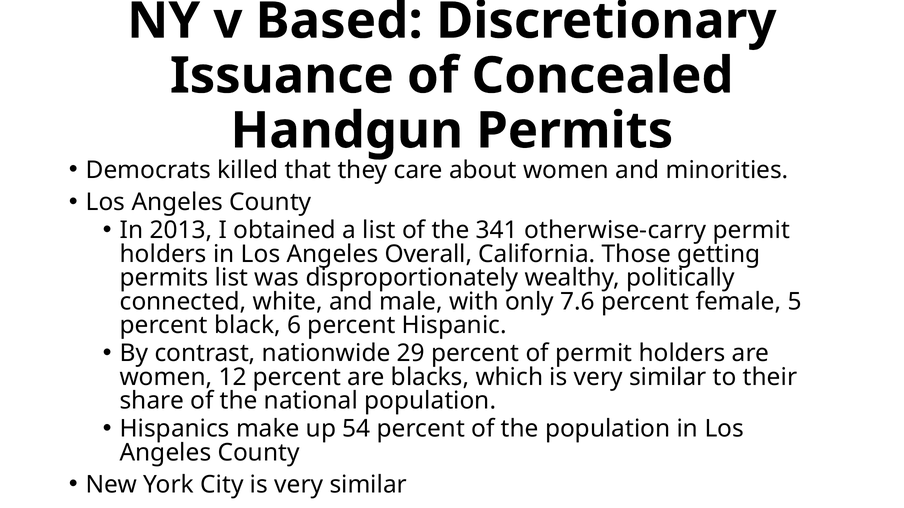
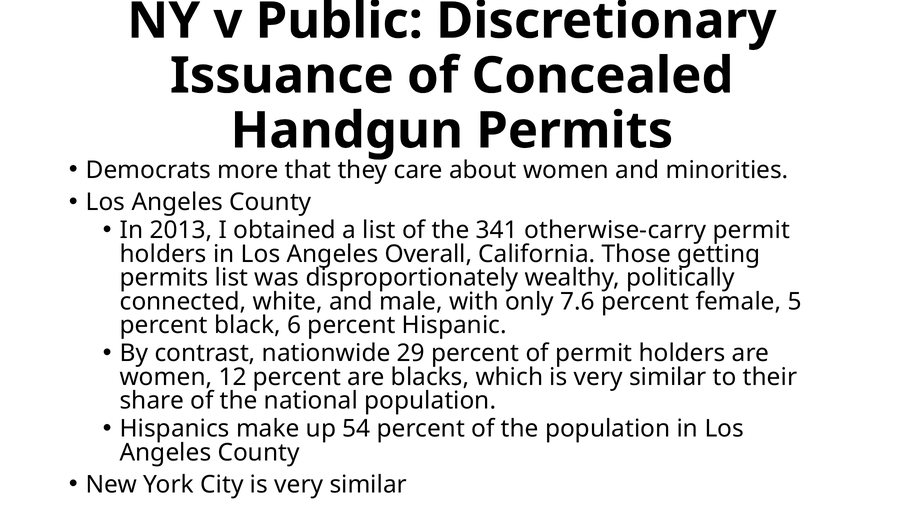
Based: Based -> Public (339, 21)
killed: killed -> more (248, 170)
